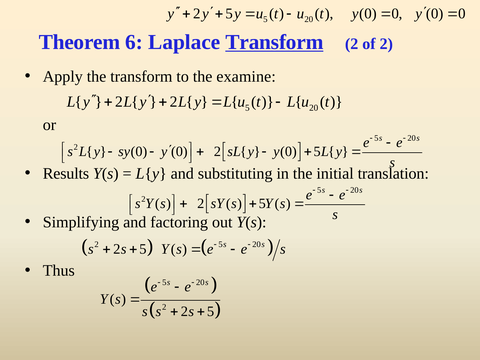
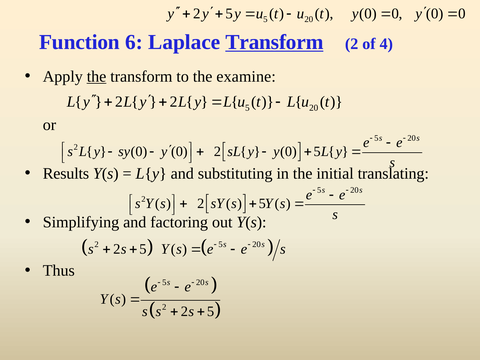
Theorem: Theorem -> Function (79, 42)
of 2: 2 -> 4 (386, 44)
the underline: none -> present (97, 76)
translation: translation -> translating (393, 174)
